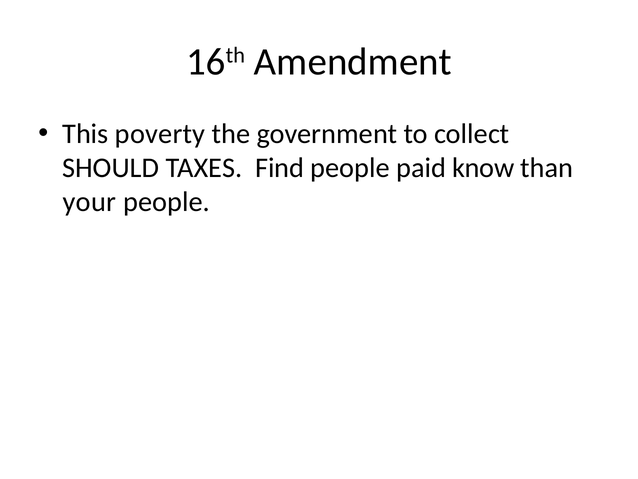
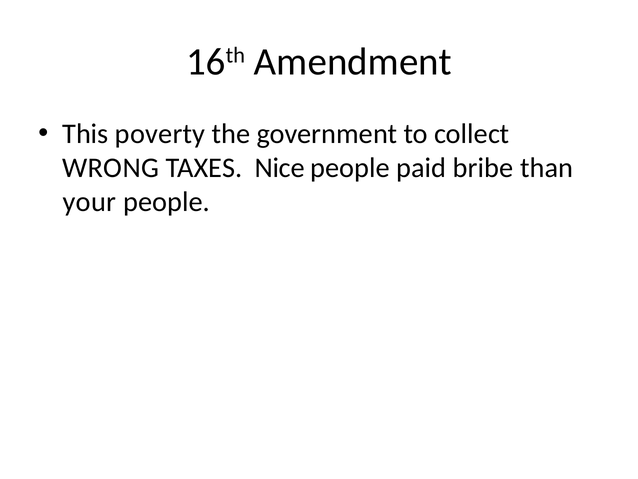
SHOULD: SHOULD -> WRONG (111, 168)
Find: Find -> Nice (280, 168)
know: know -> bribe (483, 168)
